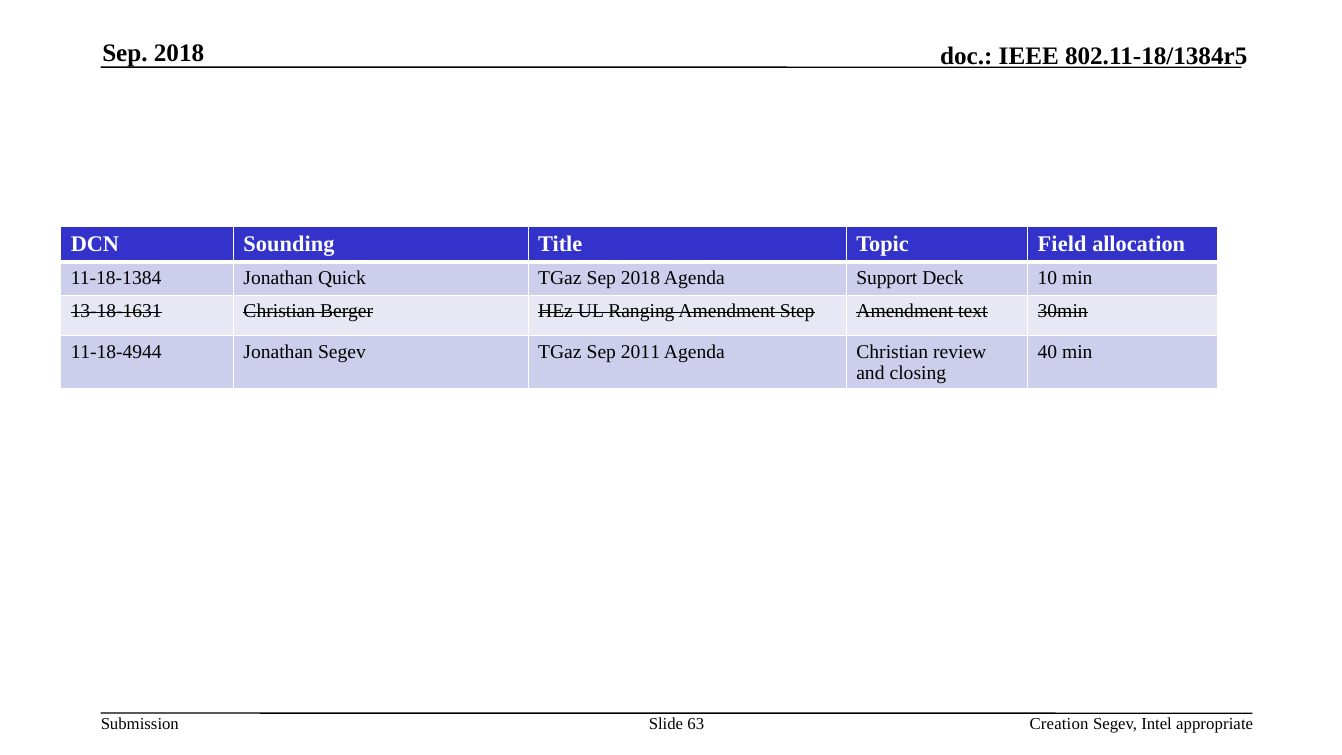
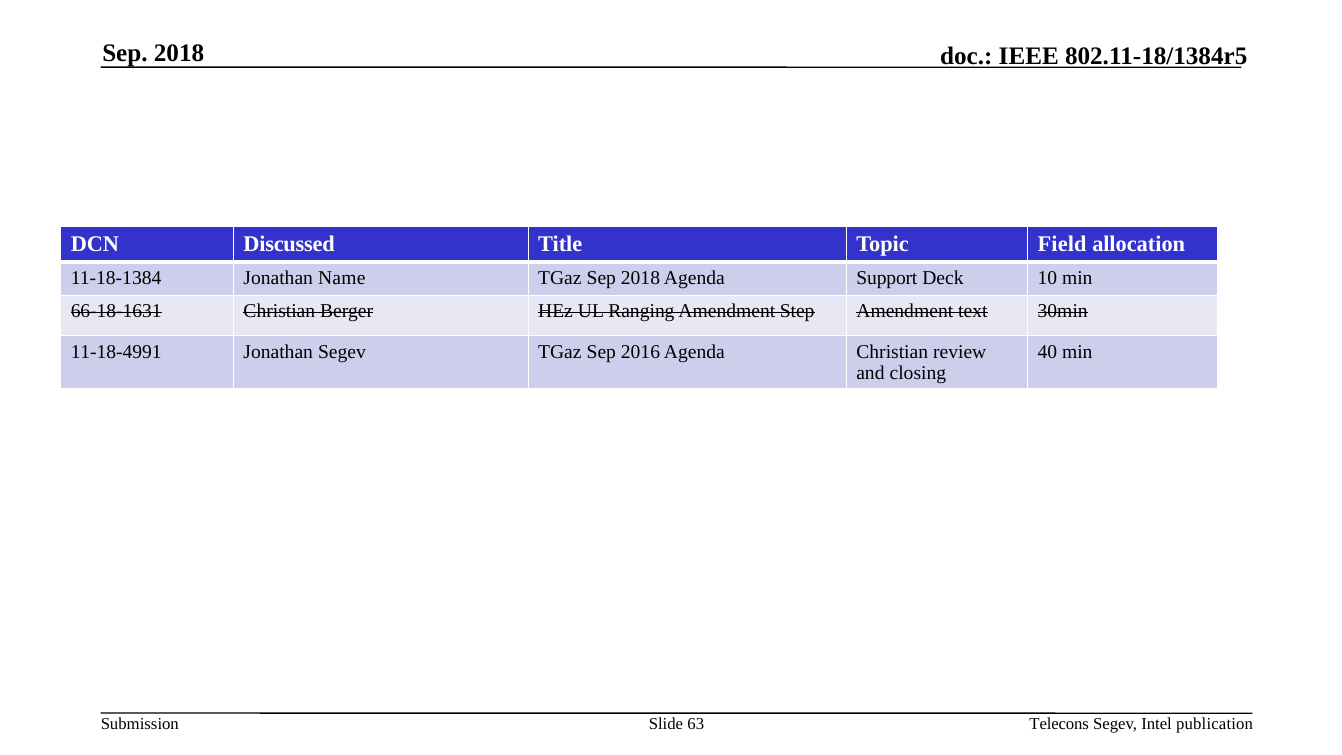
Sounding: Sounding -> Discussed (289, 244)
Quick: Quick -> Name (342, 278)
13-18-1631: 13-18-1631 -> 66-18-1631 (116, 311)
11-18-4944: 11-18-4944 -> 11-18-4991 (116, 352)
2011: 2011 -> 2016 (640, 352)
Creation: Creation -> Telecons (1059, 724)
appropriate: appropriate -> publication (1215, 724)
